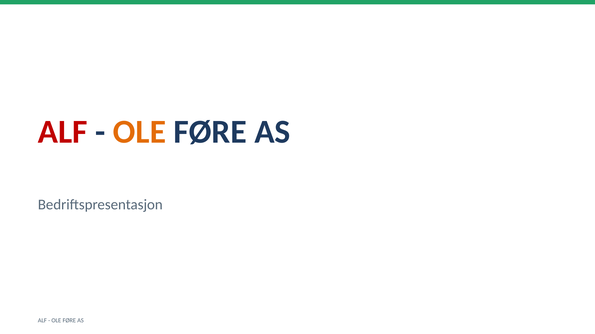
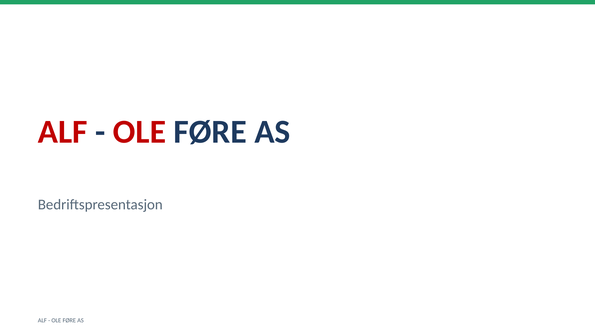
OLE colour: orange -> red (139, 132)
